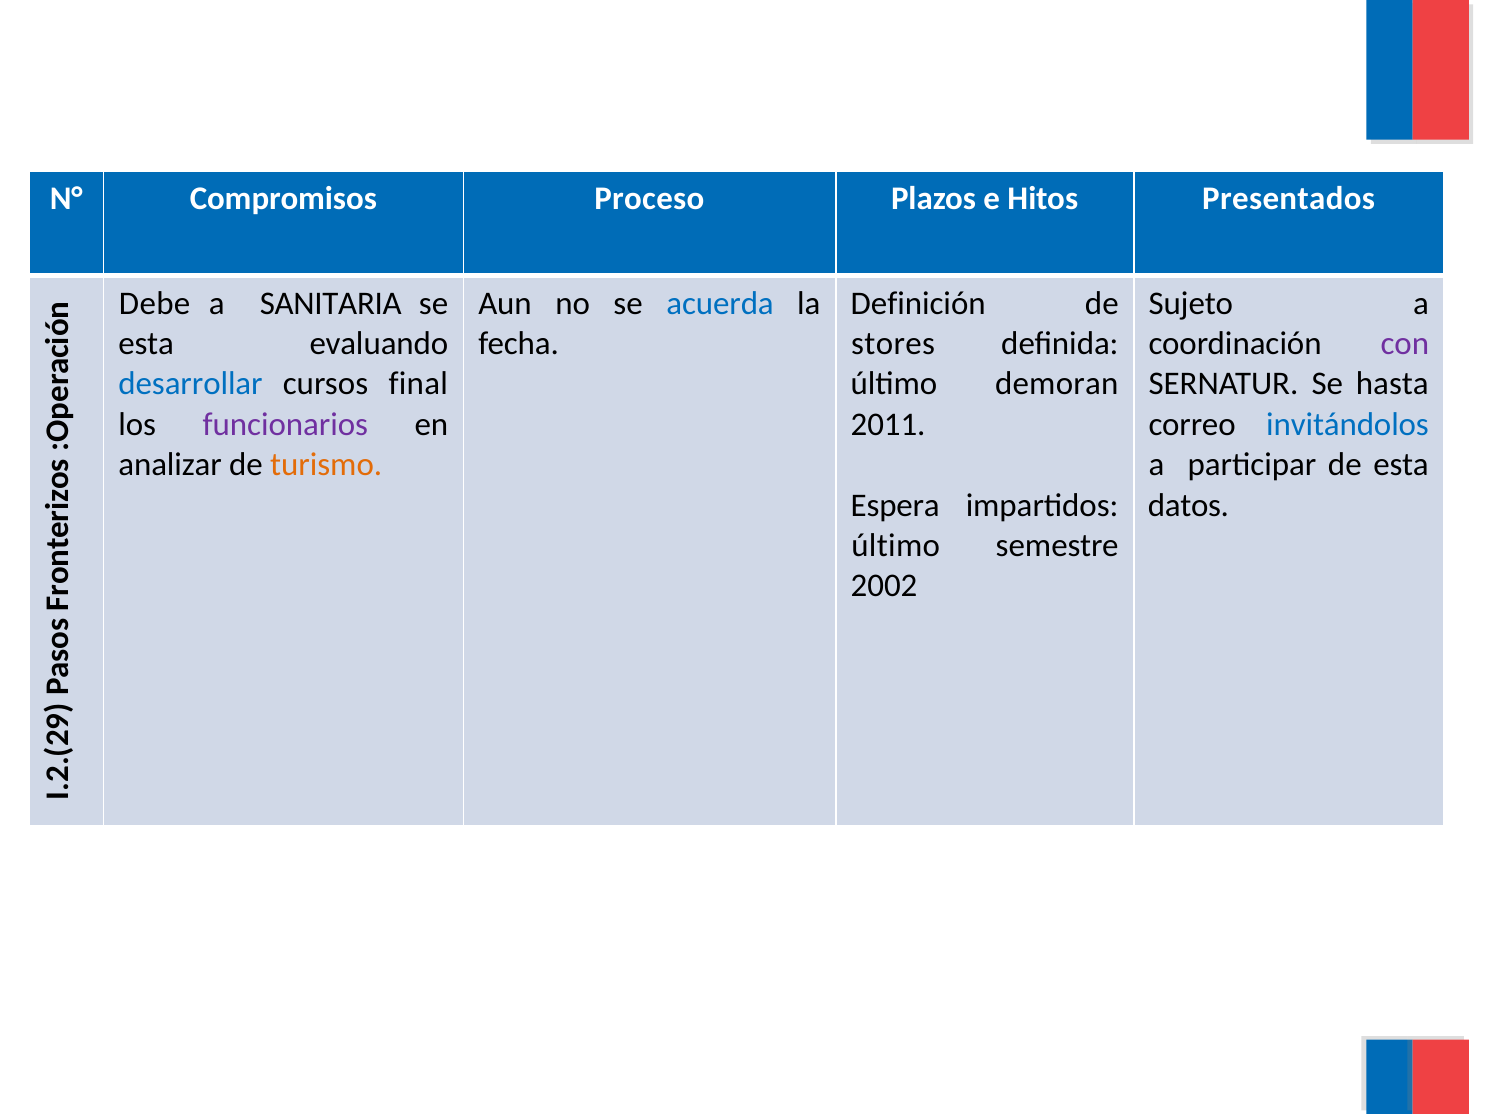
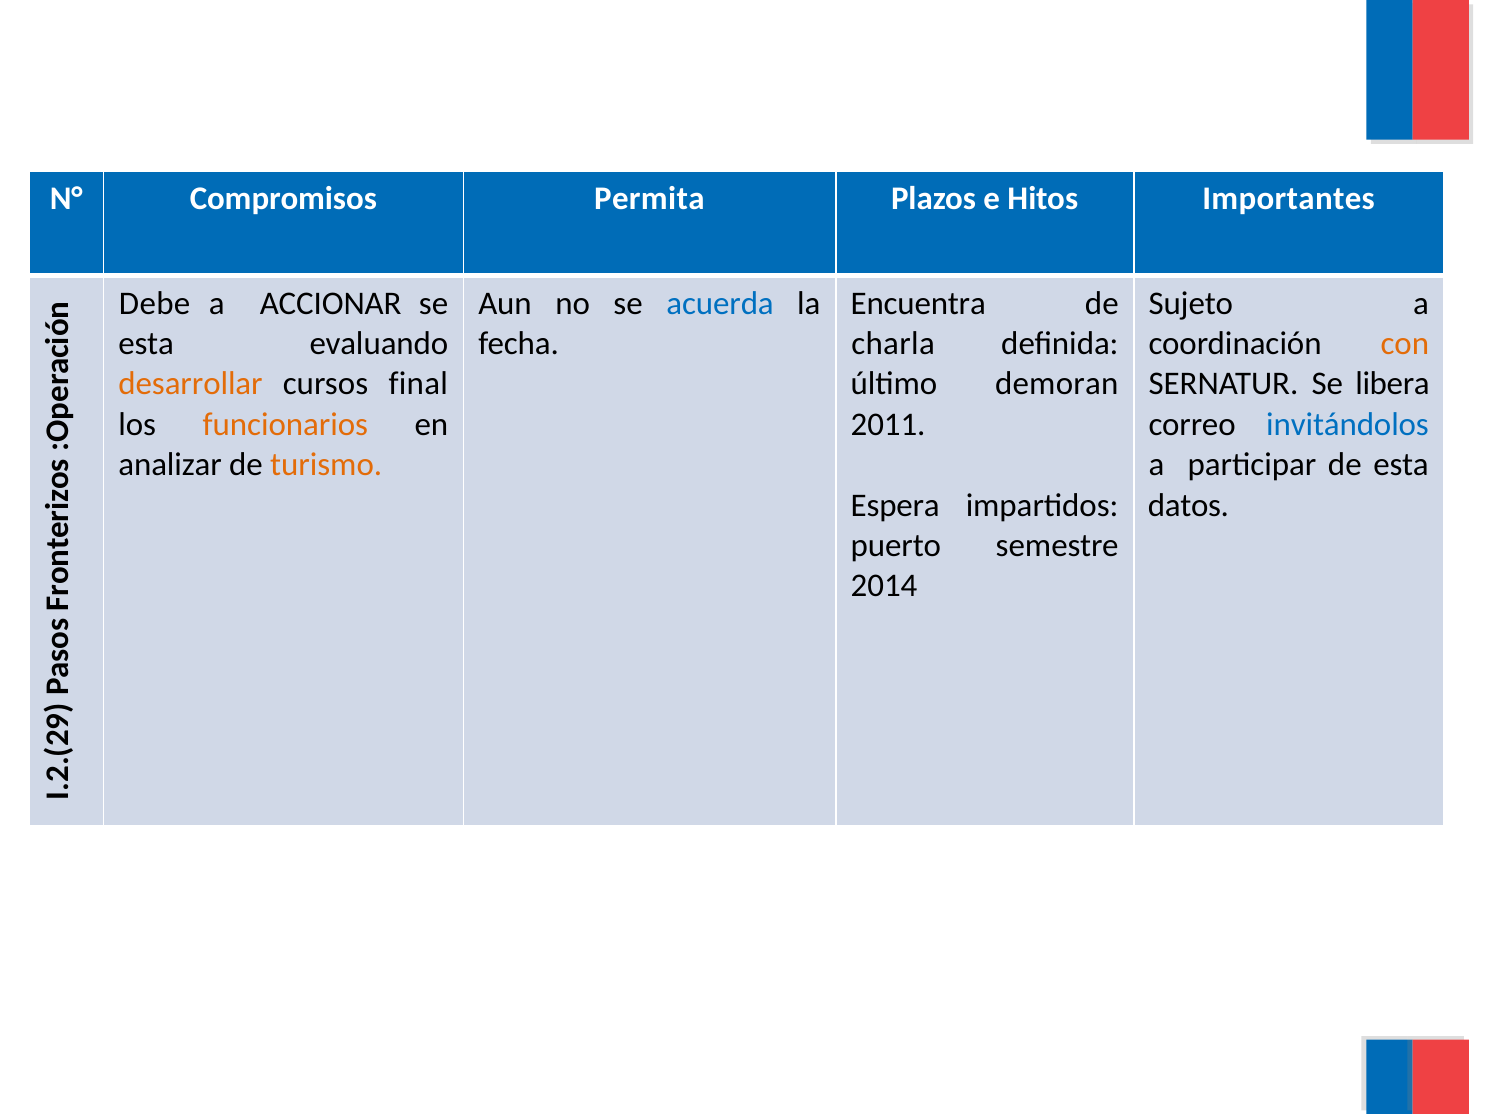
Proceso: Proceso -> Permita (649, 199)
Presentados: Presentados -> Importantes (1289, 199)
Definición: Definición -> Encuentra (918, 303)
SANITARIA: SANITARIA -> ACCIONAR (331, 303)
stores: stores -> charla (893, 344)
con colour: purple -> orange (1405, 344)
desarrollar colour: blue -> orange (191, 384)
hasta: hasta -> libera (1392, 384)
funcionarios colour: purple -> orange (285, 424)
último: último -> puerto (896, 545)
2002: 2002 -> 2014 (884, 586)
